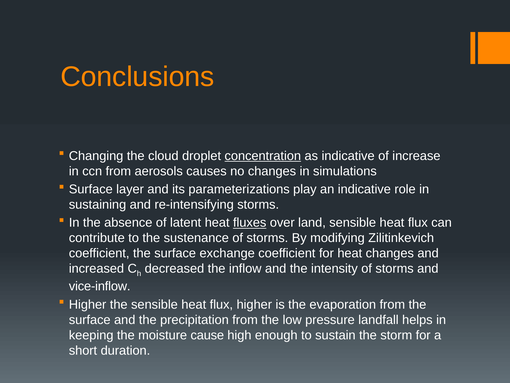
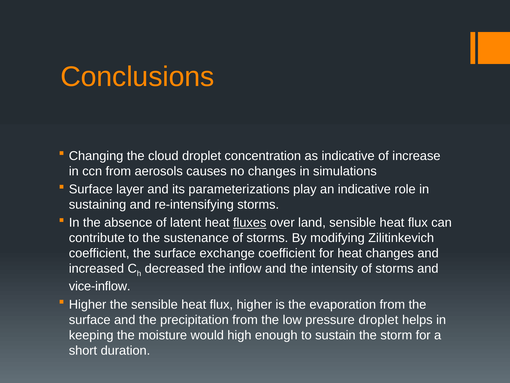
concentration underline: present -> none (263, 156)
pressure landfall: landfall -> droplet (378, 319)
cause: cause -> would (207, 335)
